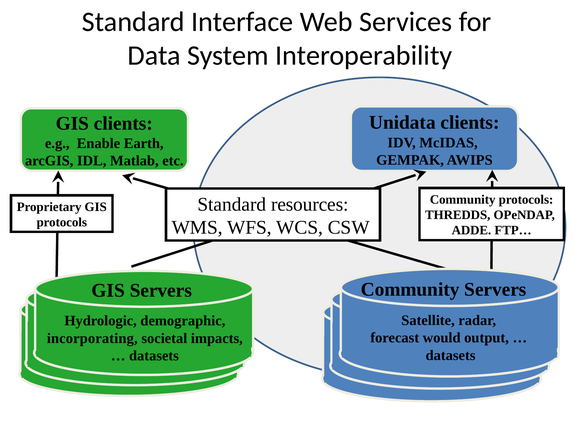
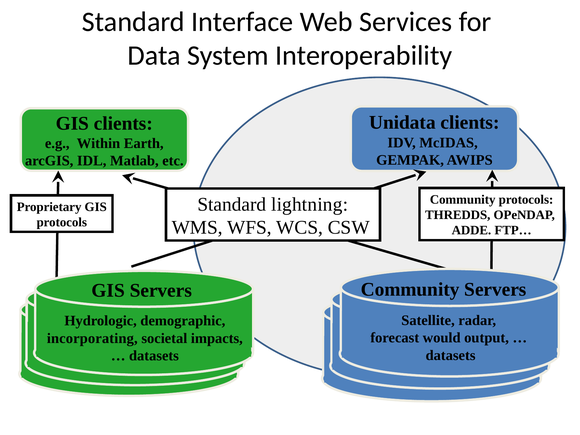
Enable: Enable -> Within (98, 143)
resources: resources -> lightning (310, 204)
